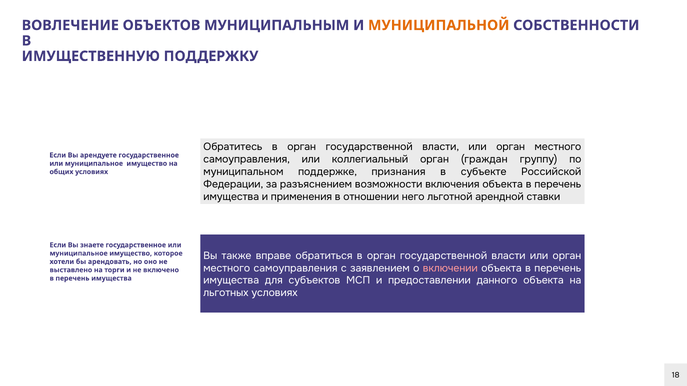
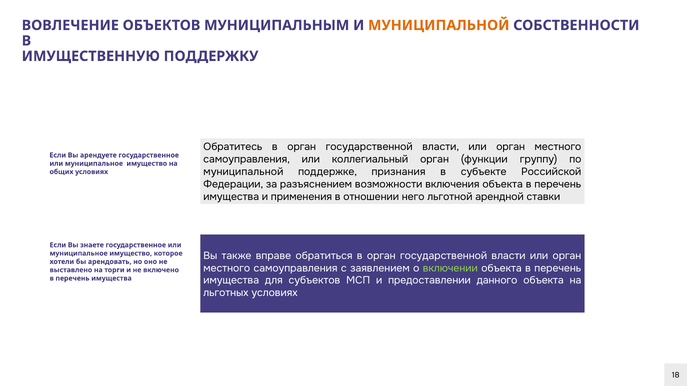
граждан: граждан -> функции (484, 160)
муниципальном: муниципальном -> муниципальной (243, 172)
включении colour: pink -> light green (450, 268)
